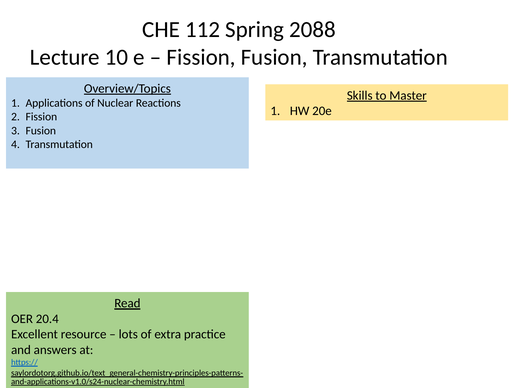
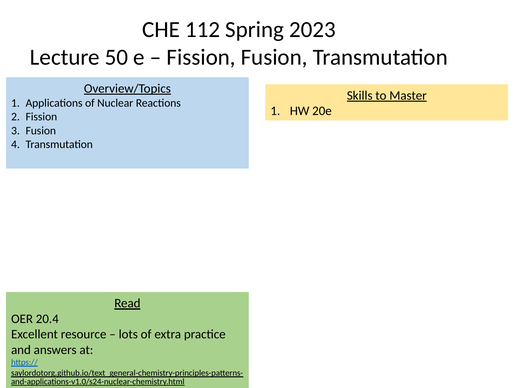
2088: 2088 -> 2023 (313, 30)
10: 10 -> 50 (116, 57)
